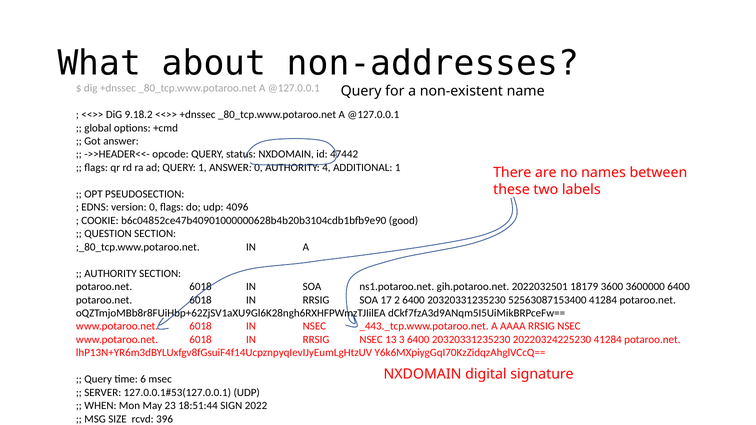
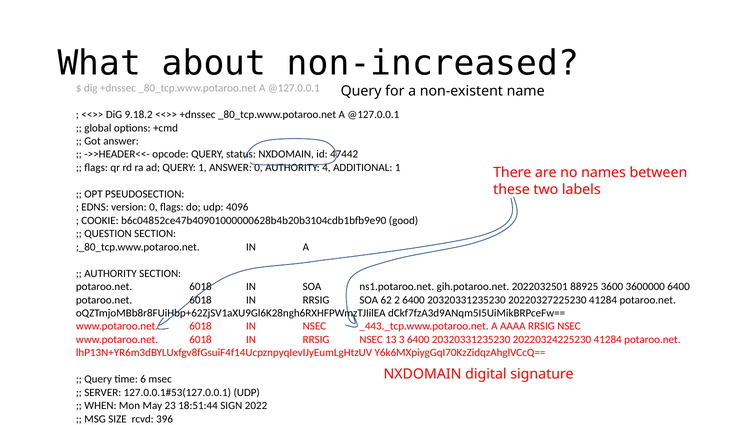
non-addresses: non-addresses -> non-increased (433, 64)
18179: 18179 -> 88925 (584, 287)
17: 17 -> 62 (386, 300)
52563087153400: 52563087153400 -> 20220327225230 (547, 300)
